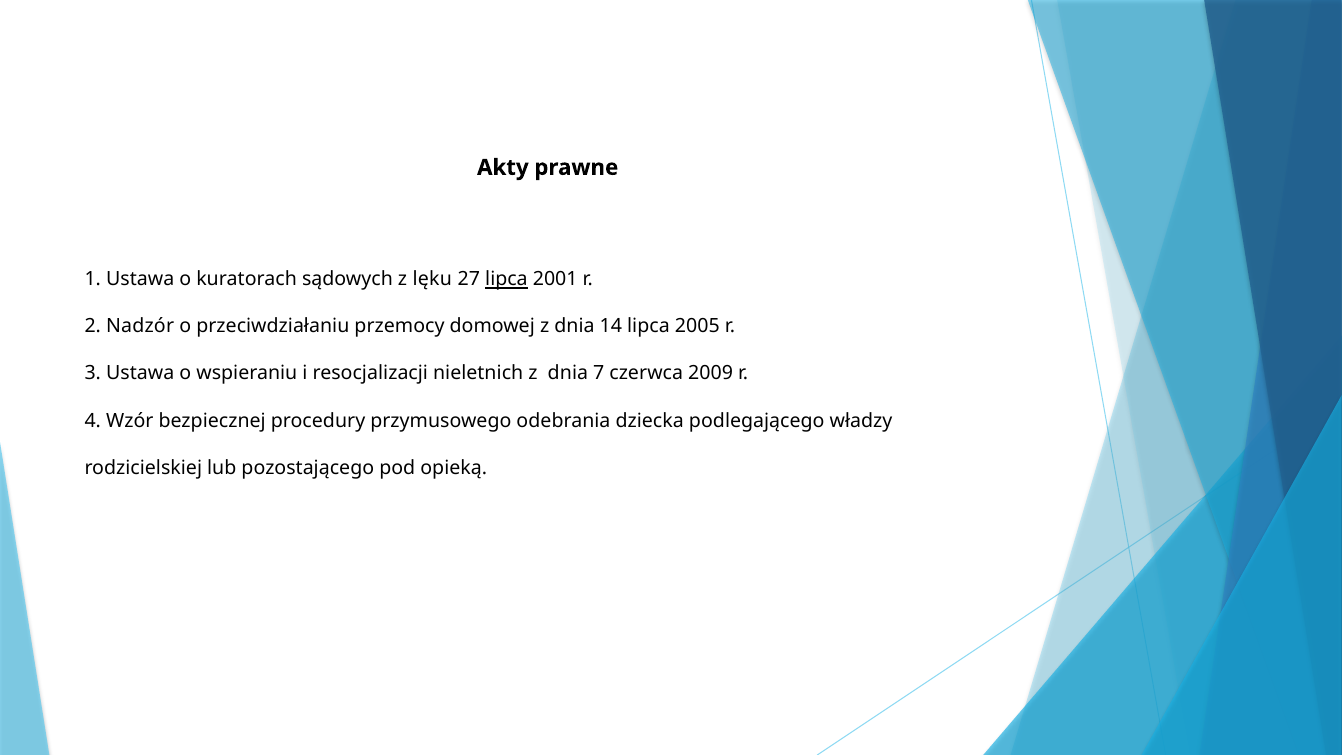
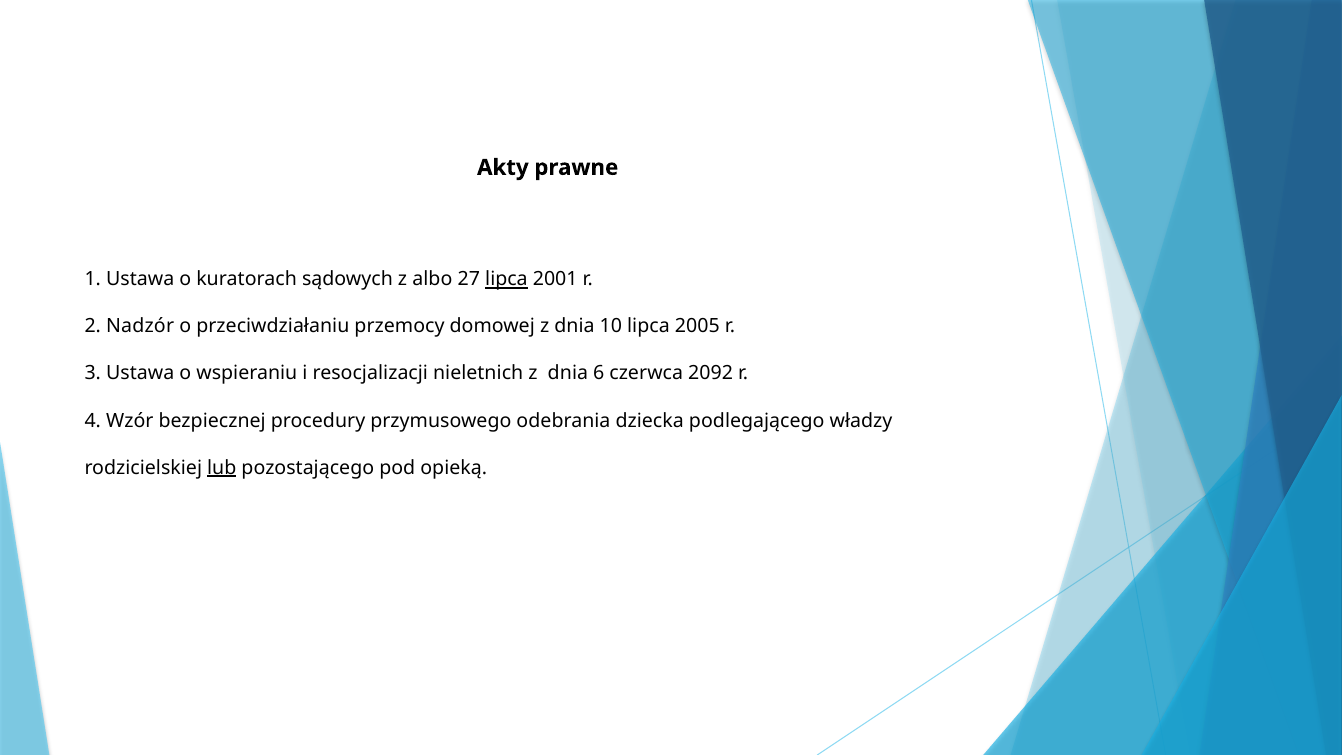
lęku: lęku -> albo (432, 279)
14: 14 -> 10 (611, 326)
7: 7 -> 6 (599, 373)
2009: 2009 -> 2092 (711, 373)
lub underline: none -> present (222, 467)
